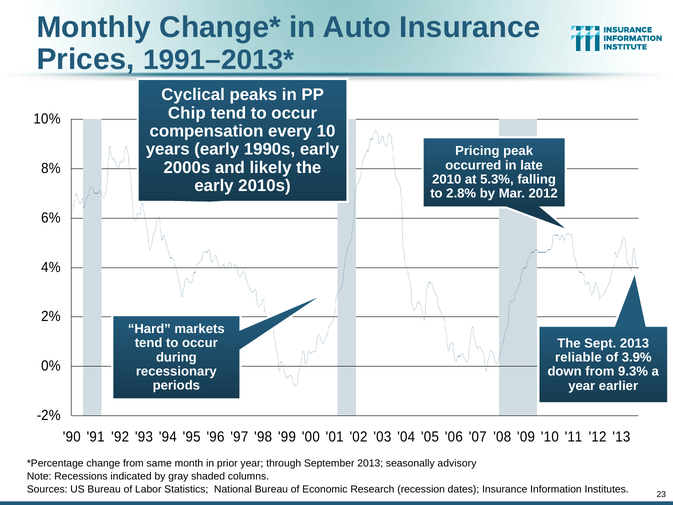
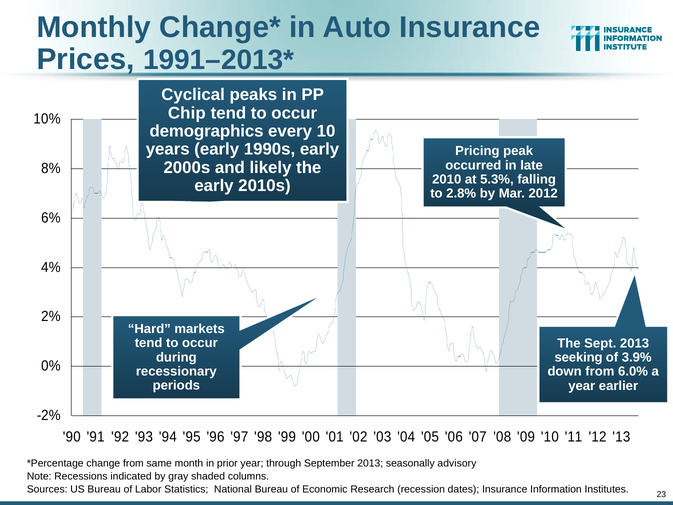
compensation: compensation -> demographics (207, 131)
reliable: reliable -> seeking (579, 357)
9.3%: 9.3% -> 6.0% (633, 371)
